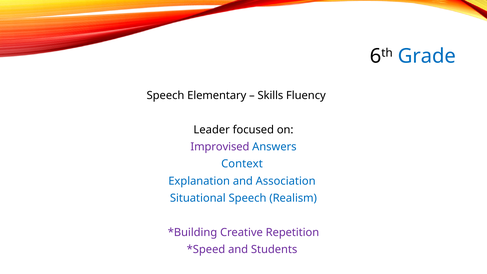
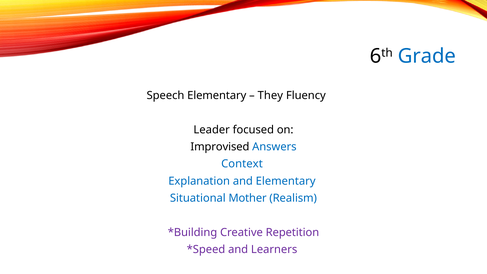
Skills: Skills -> They (270, 95)
Improvised colour: purple -> black (220, 147)
and Association: Association -> Elementary (286, 181)
Situational Speech: Speech -> Mother (248, 198)
Students: Students -> Learners (274, 249)
